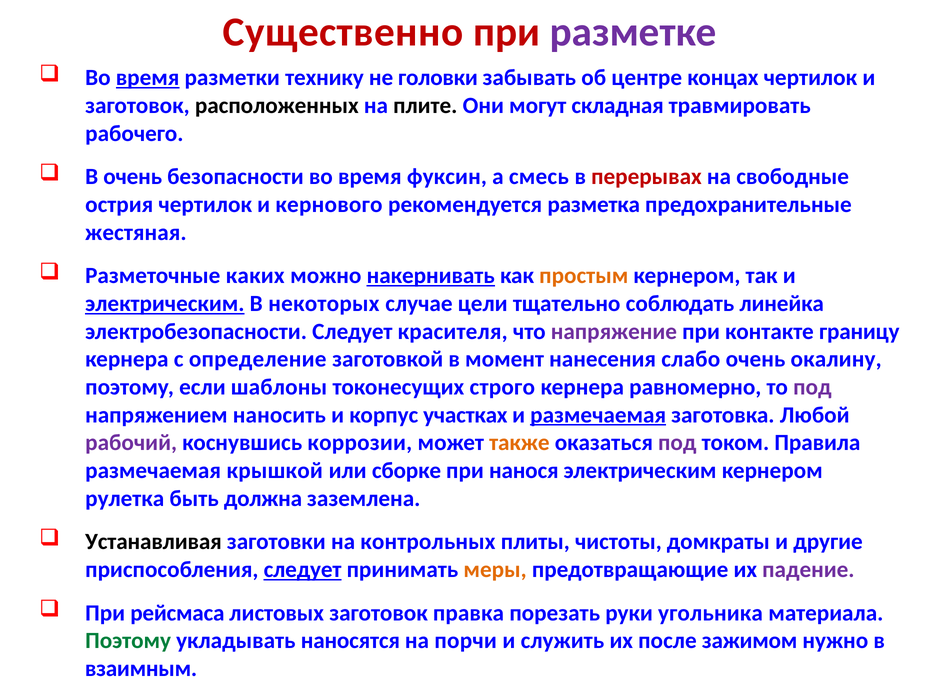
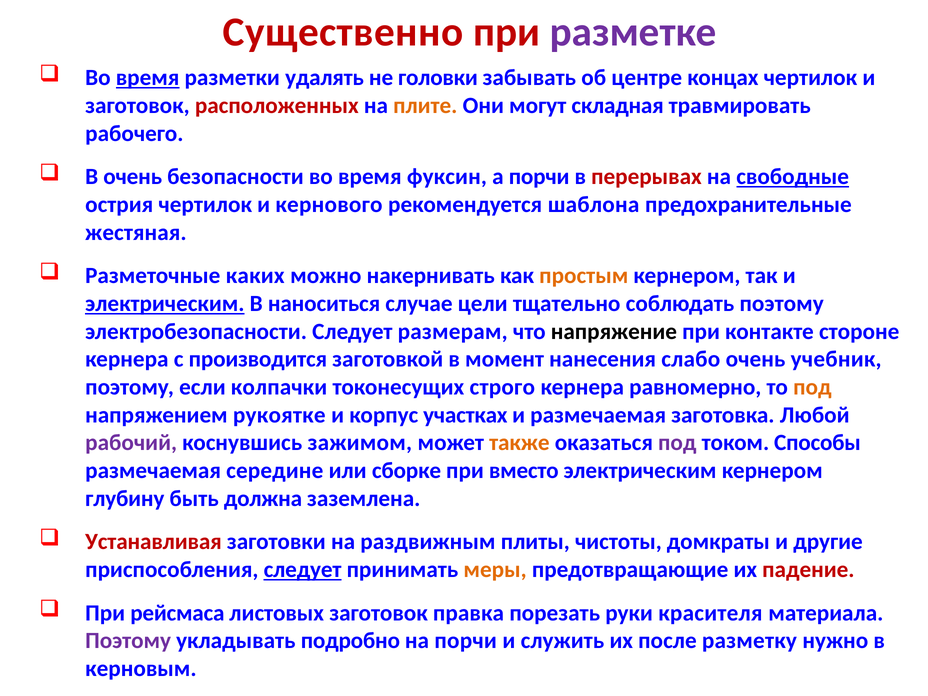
технику: технику -> удалять (325, 78)
расположенных colour: black -> red (277, 106)
плите colour: black -> orange (425, 106)
а смесь: смесь -> порчи (539, 177)
свободные underline: none -> present (793, 177)
разметка: разметка -> шаблона (594, 205)
накернивать underline: present -> none (431, 276)
некоторых: некоторых -> наноситься (324, 304)
соблюдать линейка: линейка -> поэтому (782, 304)
красителя: красителя -> размерам (453, 331)
напряжение colour: purple -> black (614, 331)
границу: границу -> стороне (859, 331)
определение: определение -> производится (258, 359)
окалину: окалину -> учебник (836, 359)
шаблоны: шаблоны -> колпачки (279, 387)
под colour: purple -> orange (812, 387)
наносить: наносить -> рукоятке (279, 415)
размечаемая underline: present -> none (598, 415)
коррозии: коррозии -> зажимом (360, 443)
Правила: Правила -> Способы (817, 443)
крышкой: крышкой -> середине (275, 471)
нанося: нанося -> вместо (524, 471)
рулетка: рулетка -> глубину (125, 498)
Устанавливая colour: black -> red (153, 542)
контрольных: контрольных -> раздвижным (428, 542)
падение colour: purple -> red (808, 570)
угольника: угольника -> красителя (710, 613)
Поэтому colour: green -> purple (128, 641)
наносятся: наносятся -> подробно (350, 641)
зажимом: зажимом -> разметку (749, 641)
взаимным: взаимным -> керновым (141, 669)
